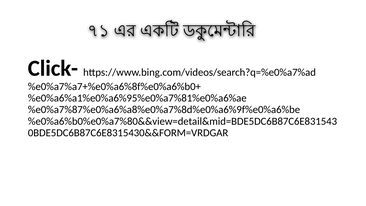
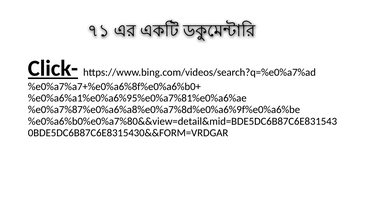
Click- underline: none -> present (53, 68)
